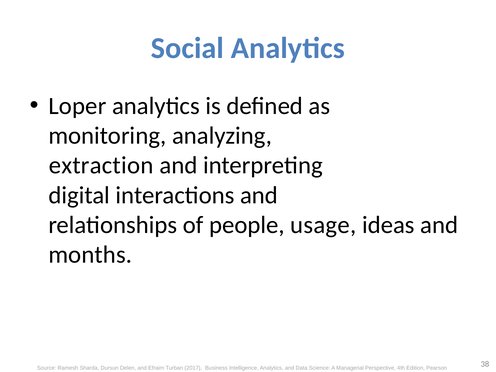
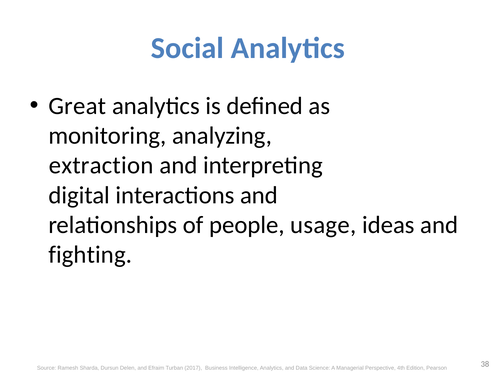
Loper: Loper -> Great (77, 106)
months: months -> fighting (90, 255)
